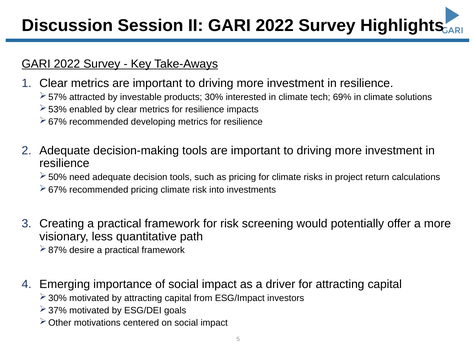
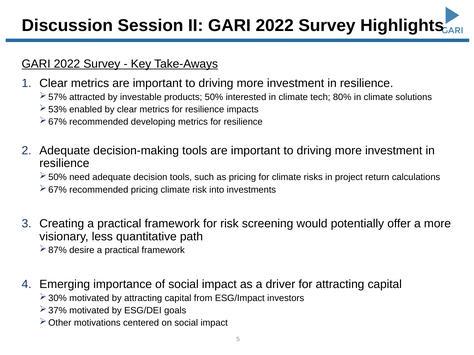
30%: 30% -> 50% (214, 97)
69%: 69% -> 80% (342, 97)
